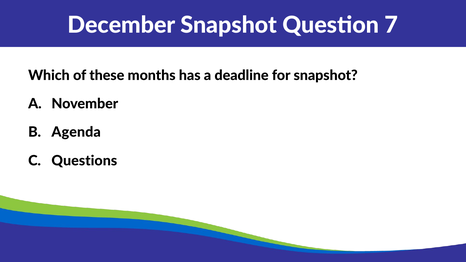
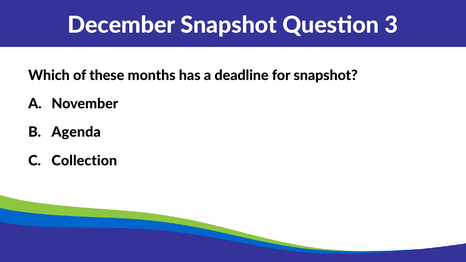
7: 7 -> 3 (391, 25)
Questions: Questions -> Collection (84, 161)
